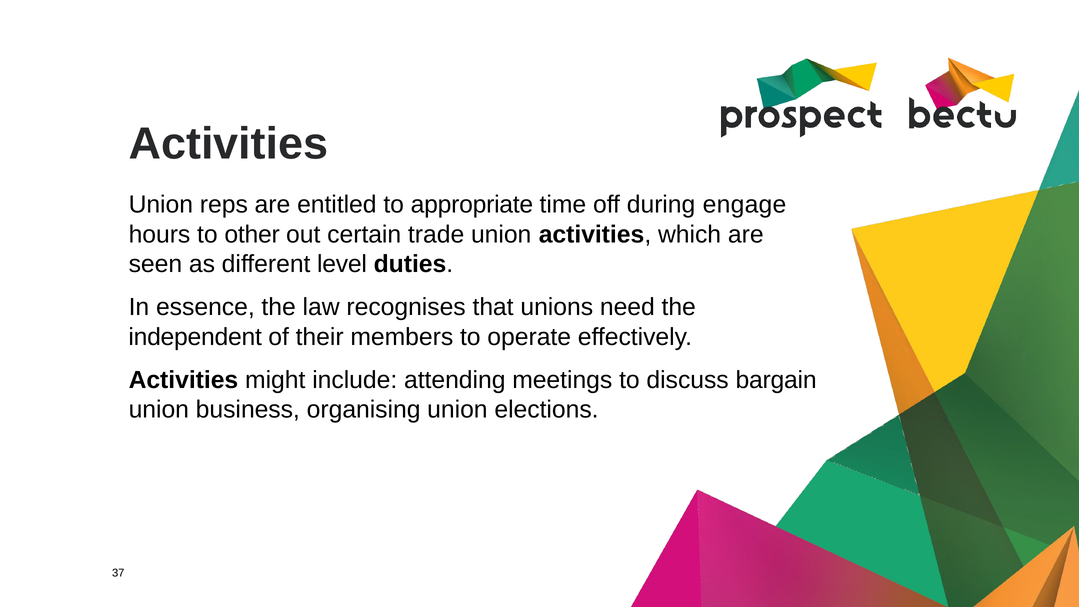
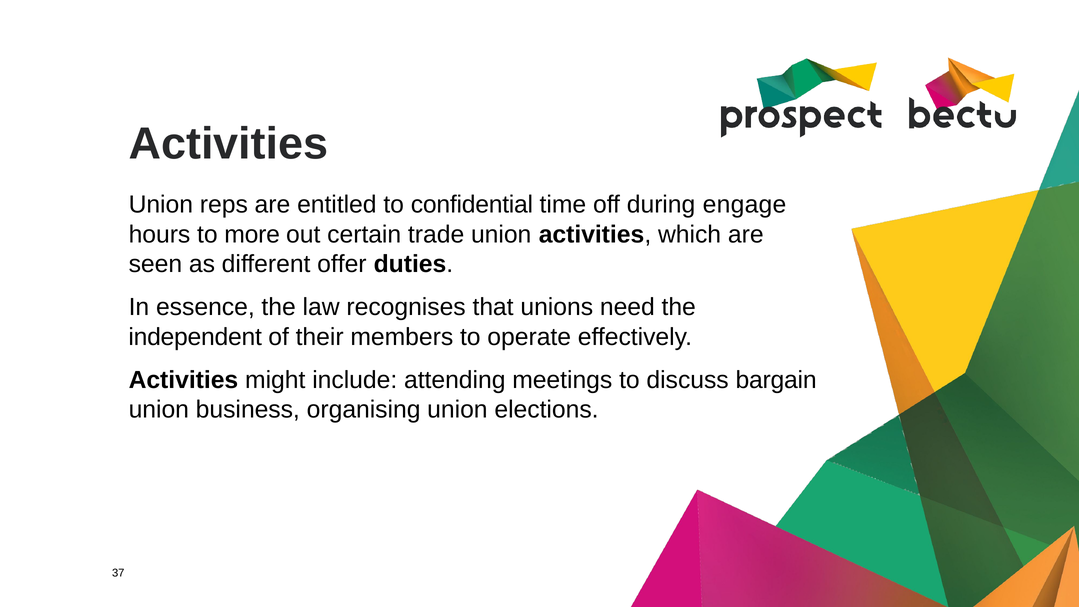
appropriate: appropriate -> confidential (472, 205)
other: other -> more (252, 234)
level: level -> offer (342, 264)
